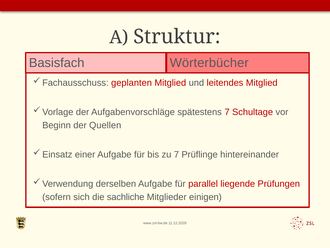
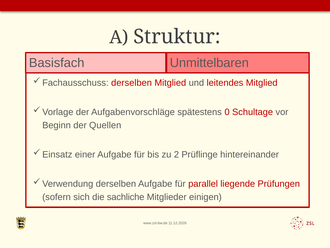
Wörterbücher: Wörterbücher -> Unmittelbaren (209, 63)
geplanten: geplanten -> derselben (132, 83)
spätestens 7: 7 -> 0 (227, 112)
zu 7: 7 -> 2 (176, 154)
